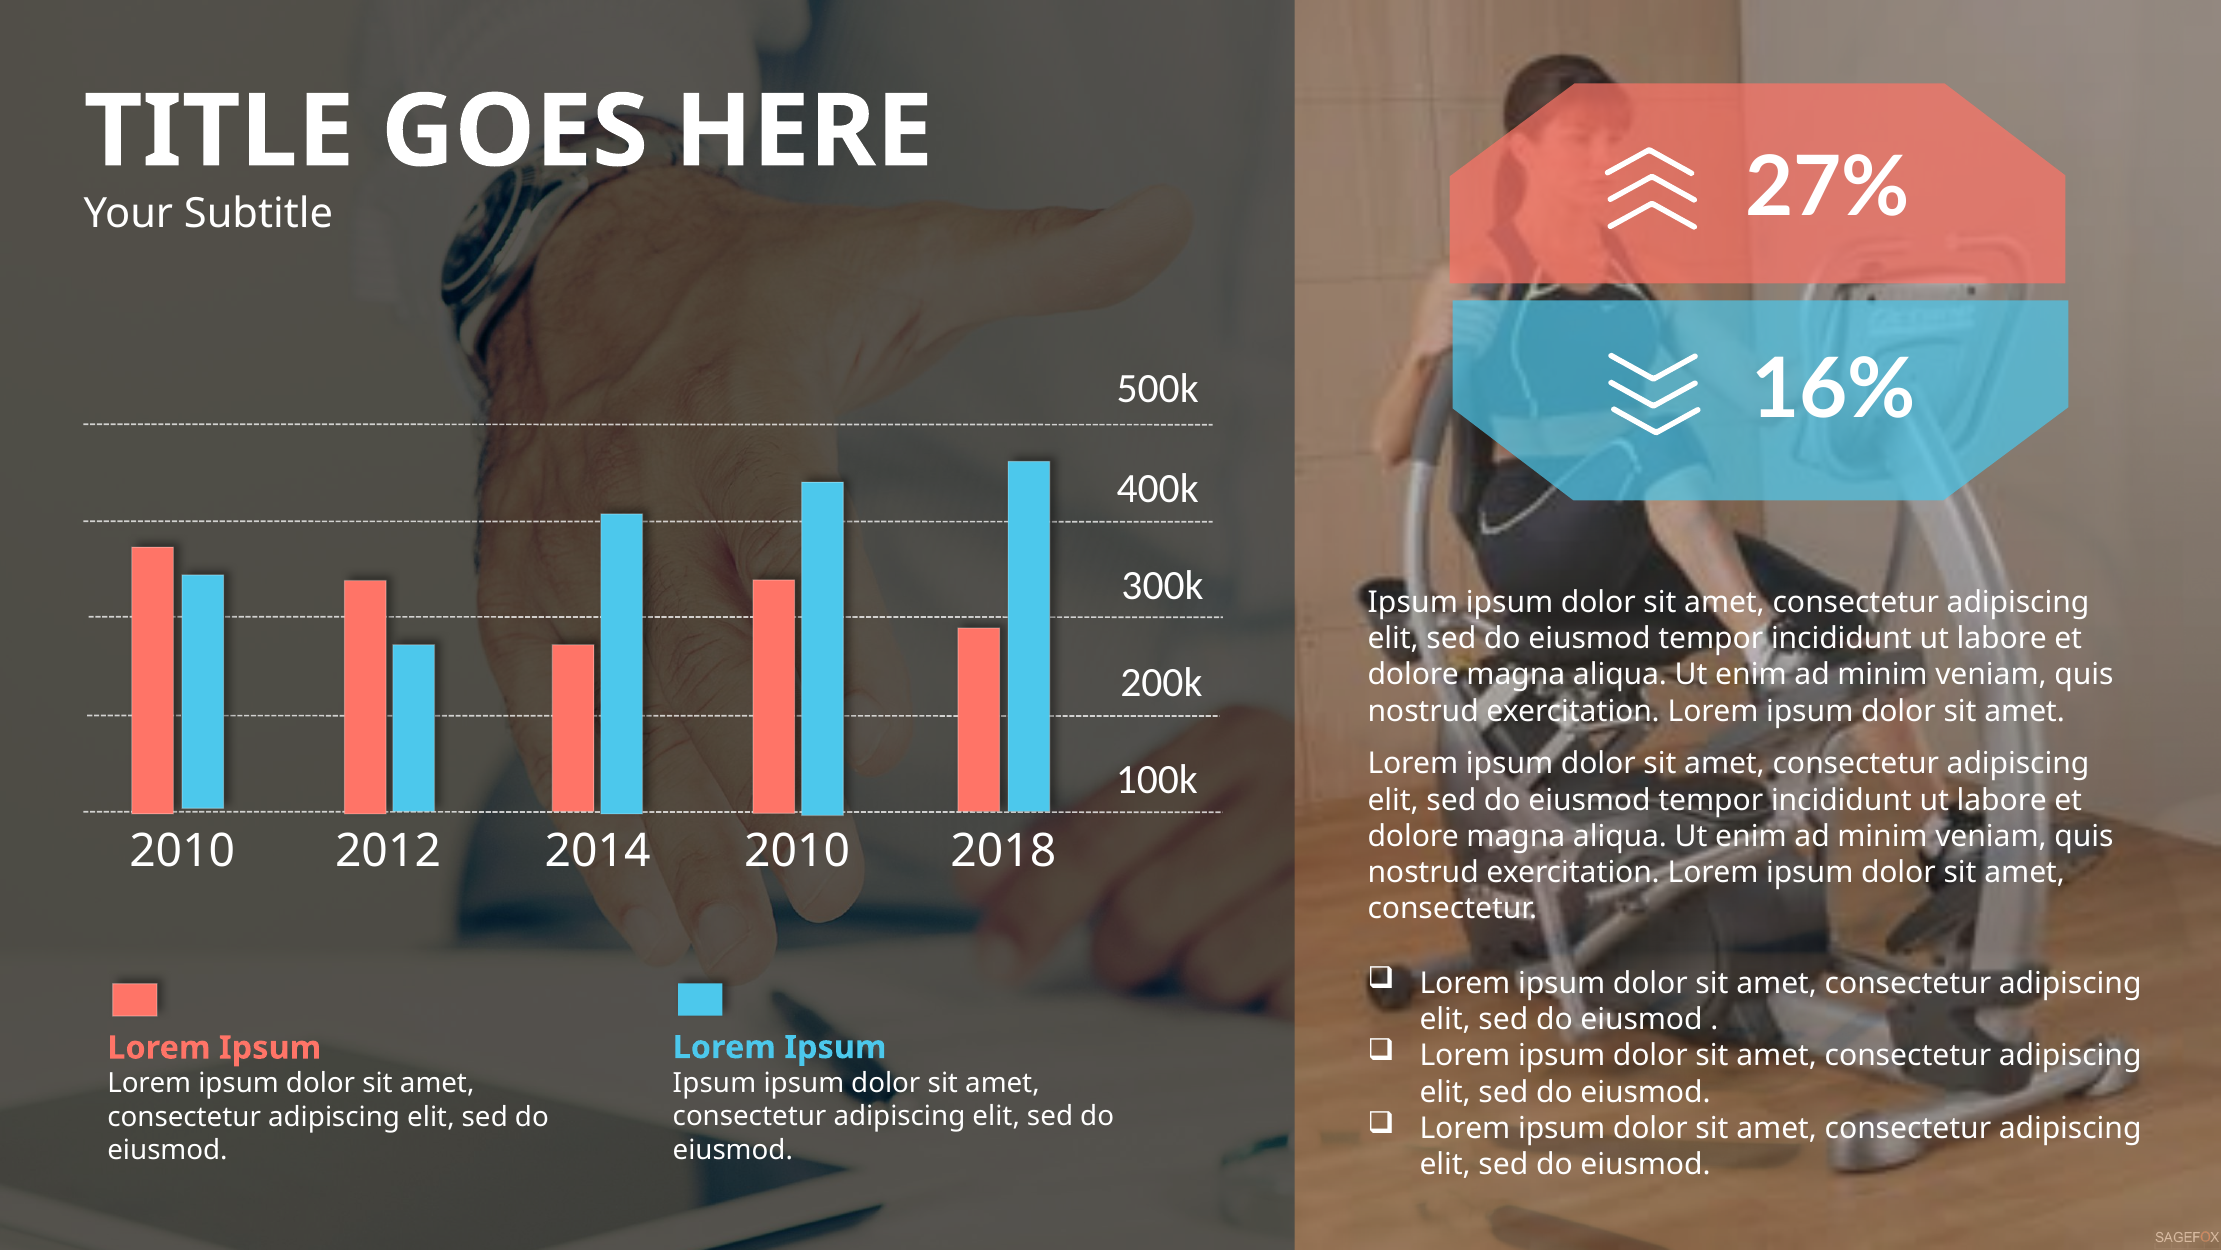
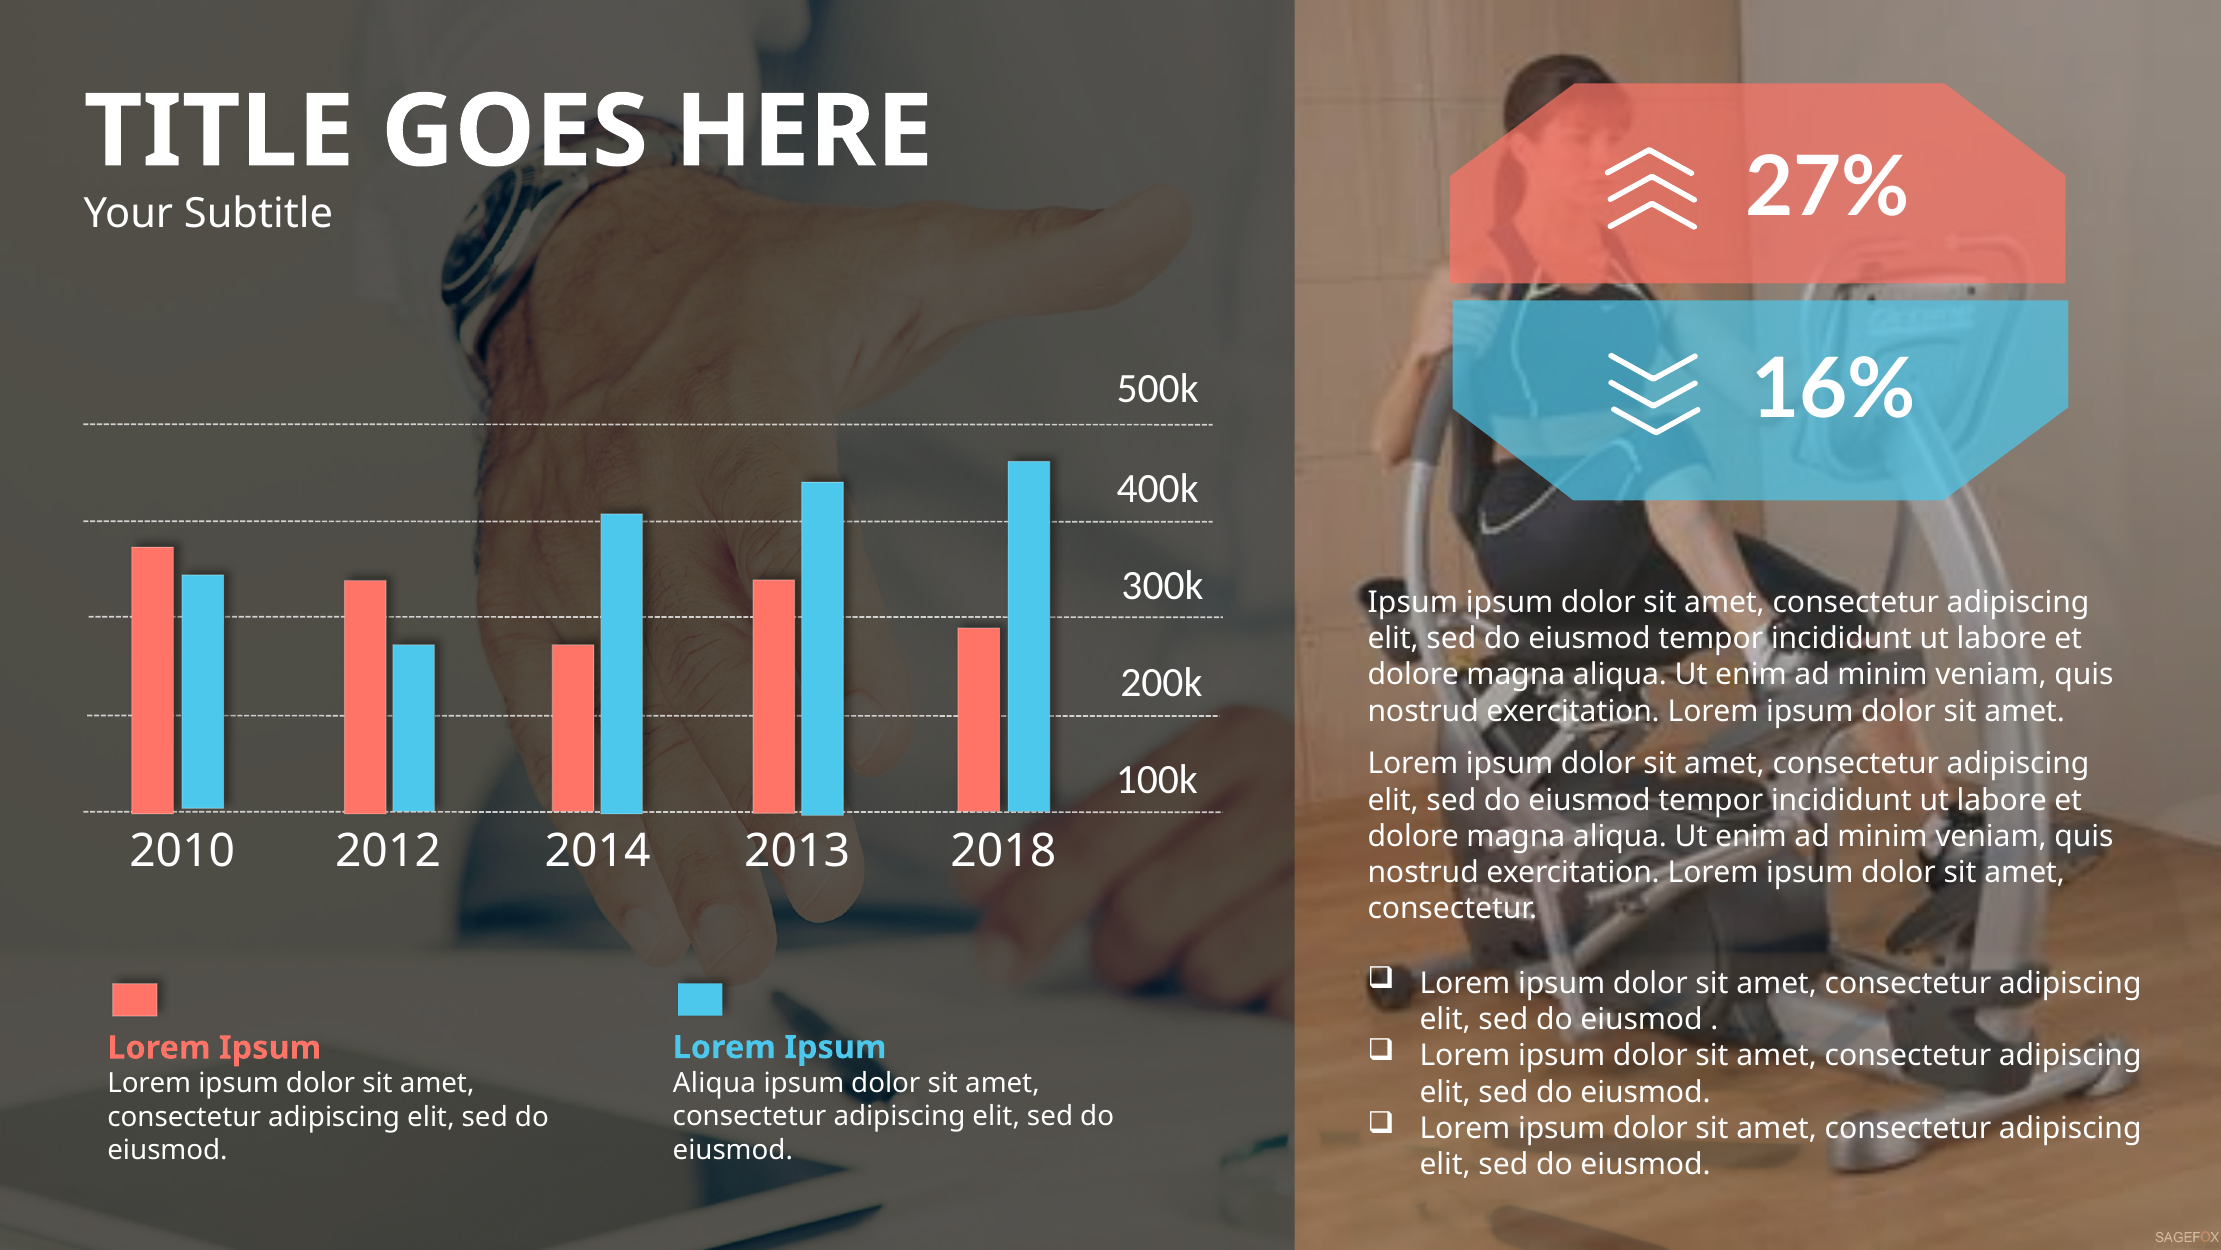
2014 2010: 2010 -> 2013 (797, 851)
Ipsum: Ipsum -> Aliqua (714, 1083)
